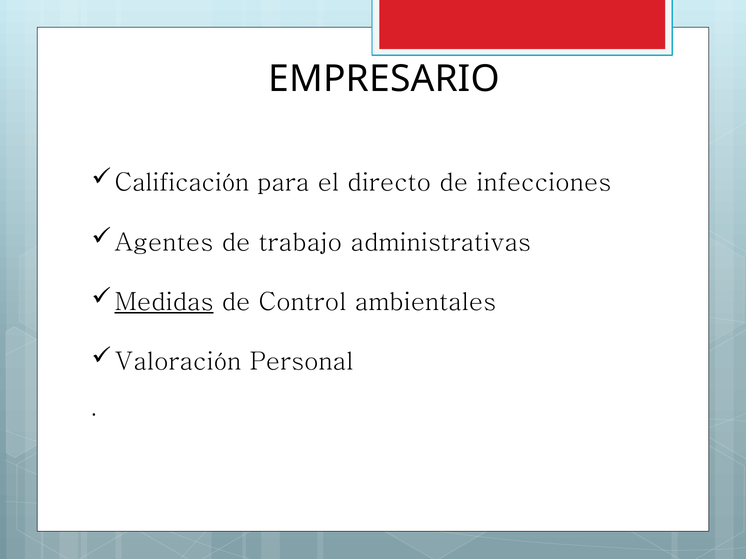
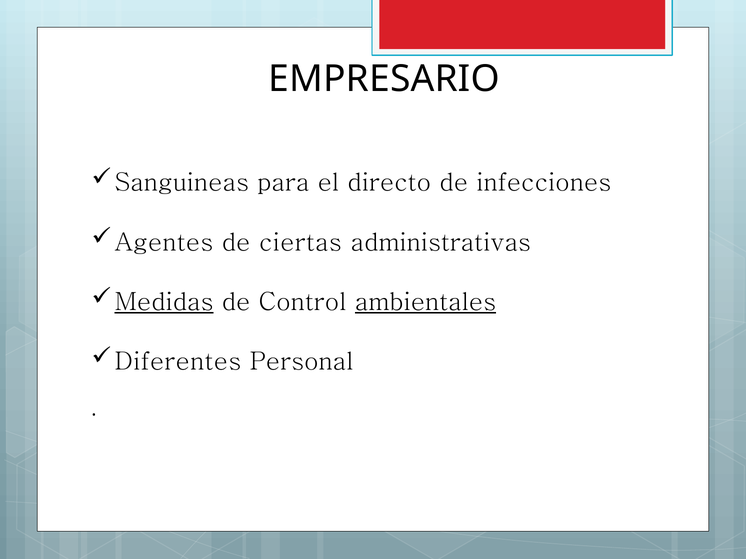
Calificación: Calificación -> Sanguineas (182, 183)
trabajo: trabajo -> ciertas (300, 243)
ambientales underline: none -> present (425, 302)
Valoración: Valoración -> Diferentes (178, 362)
